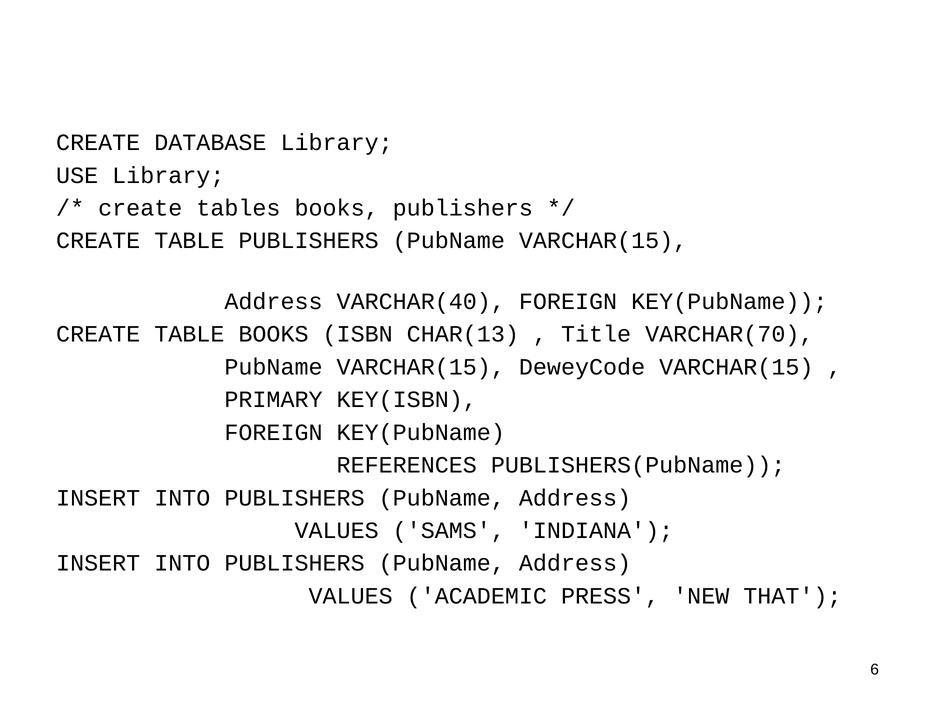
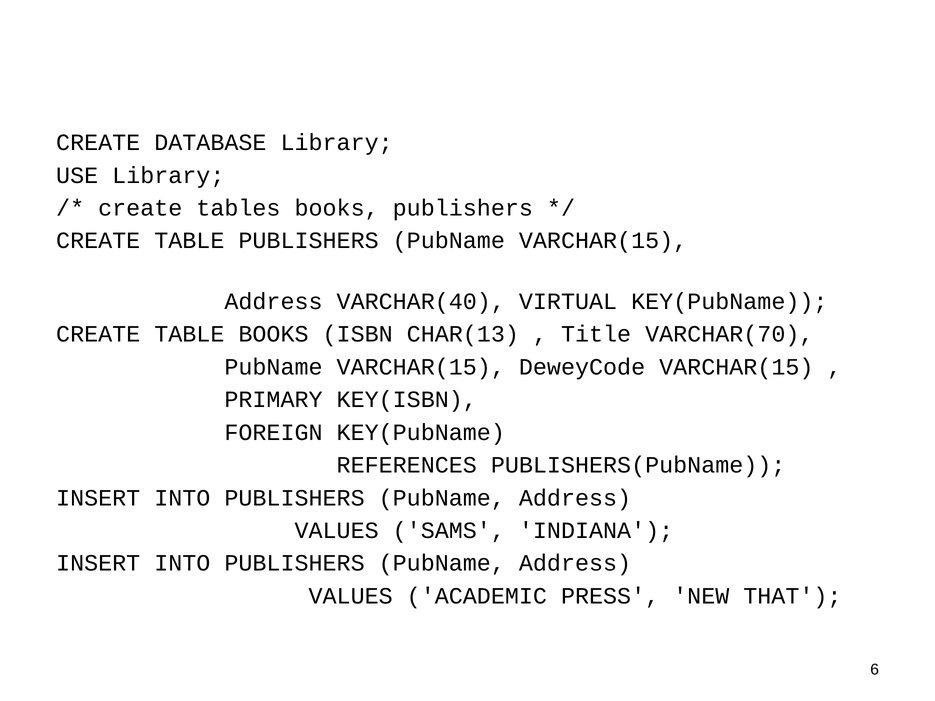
VARCHAR(40 FOREIGN: FOREIGN -> VIRTUAL (568, 302)
